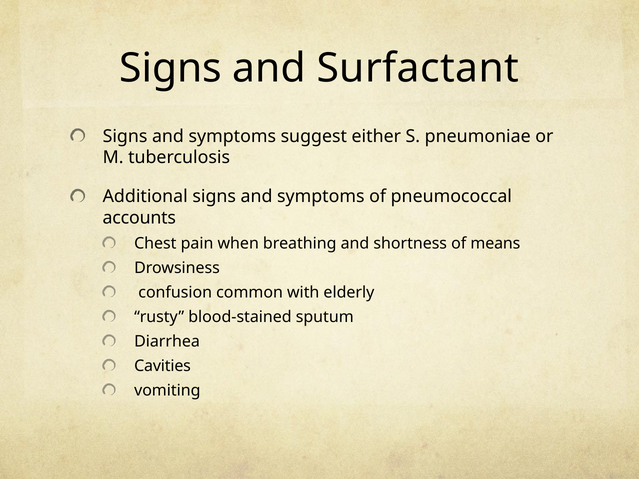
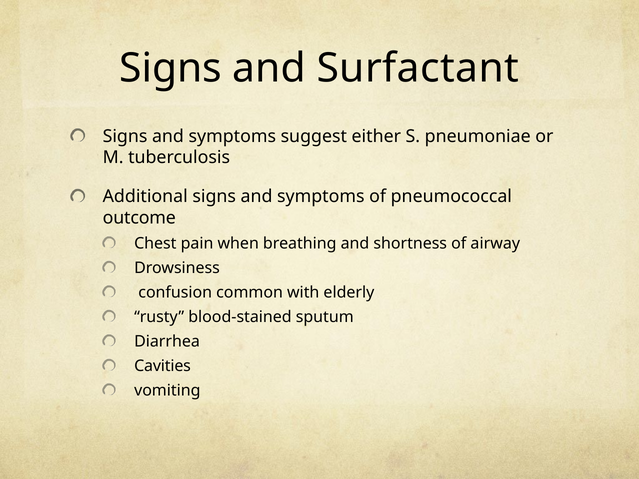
accounts: accounts -> outcome (139, 218)
means: means -> airway (495, 243)
